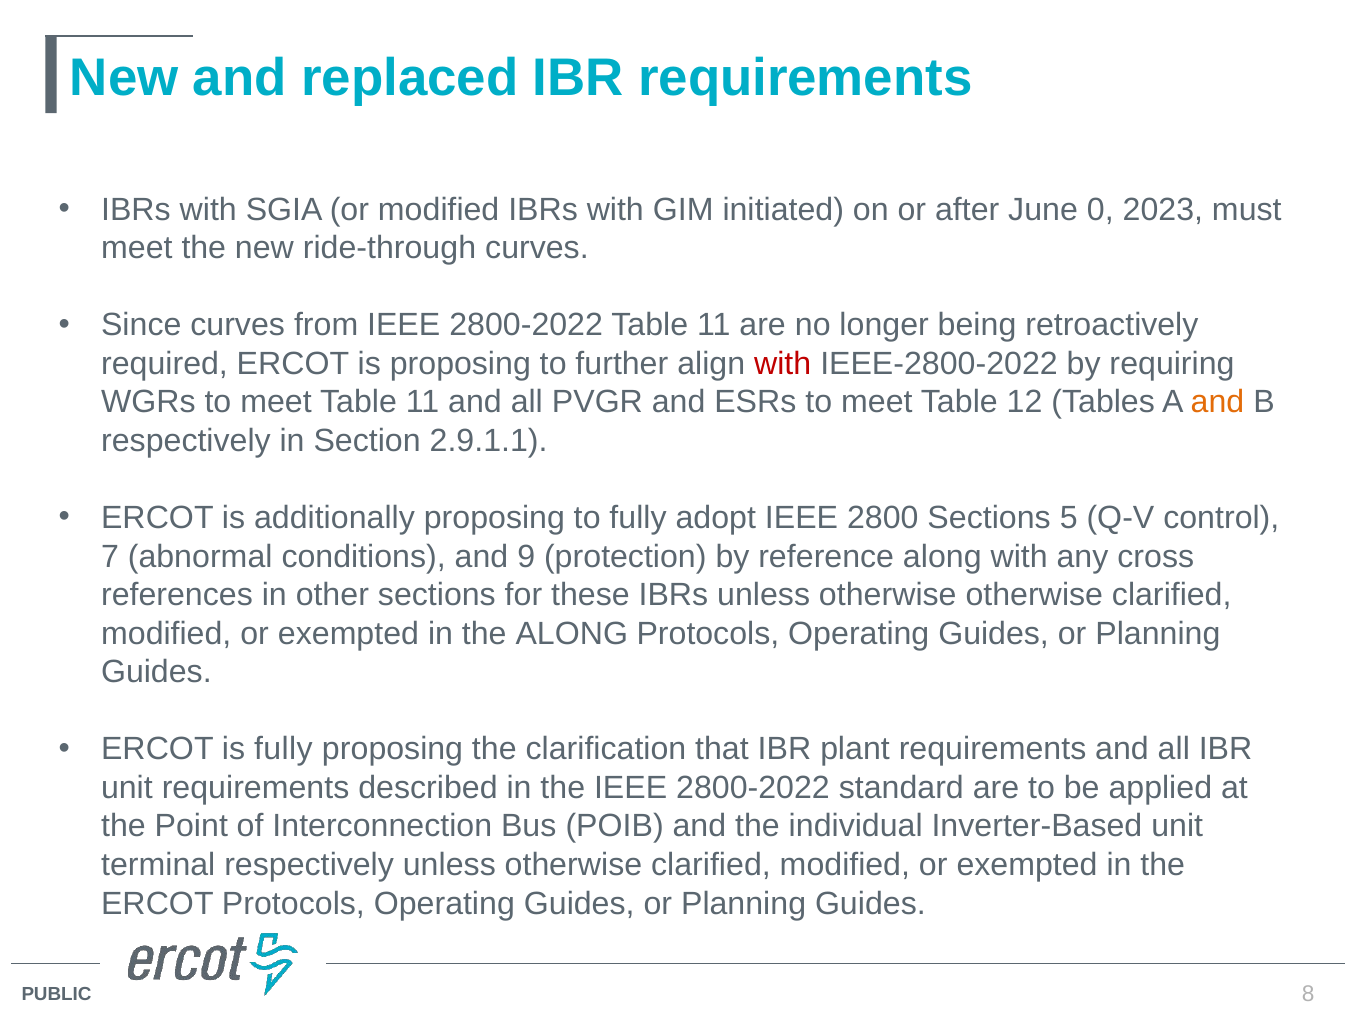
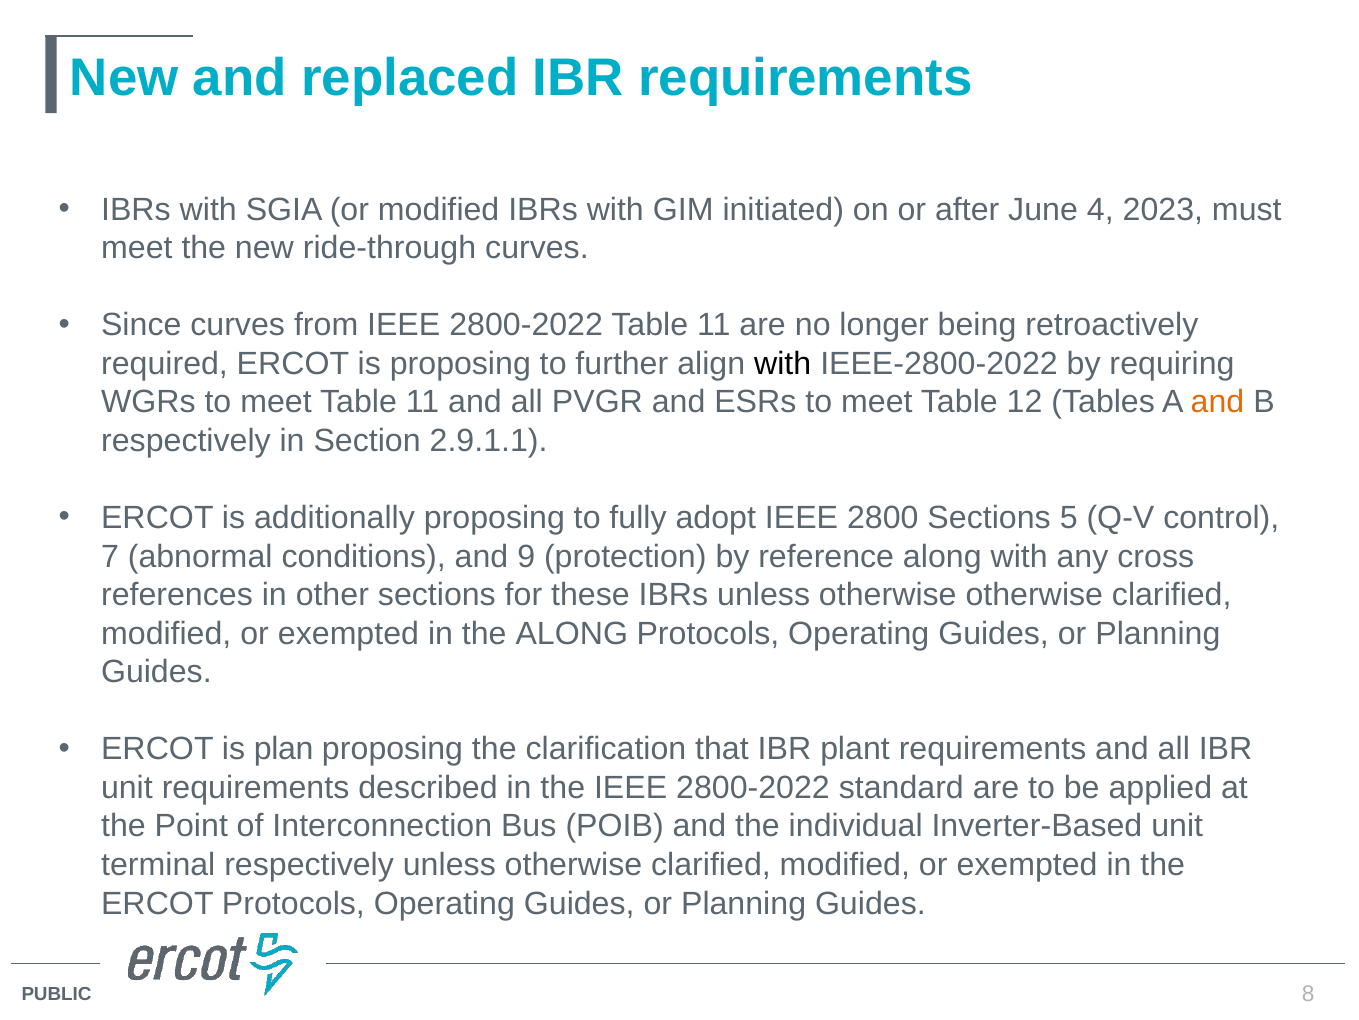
0: 0 -> 4 (1100, 209)
with colour: red -> black (783, 363)
is fully: fully -> plan (284, 749)
